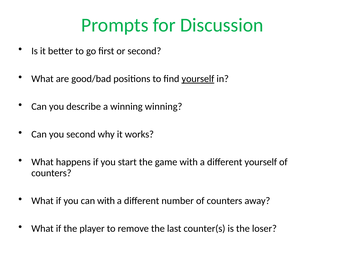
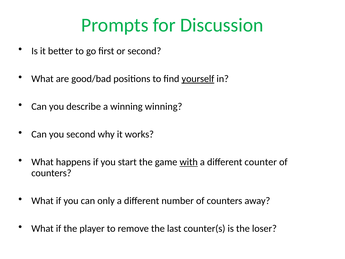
with underline: none -> present (189, 162)
different yourself: yourself -> counter (261, 162)
can with: with -> only (106, 201)
